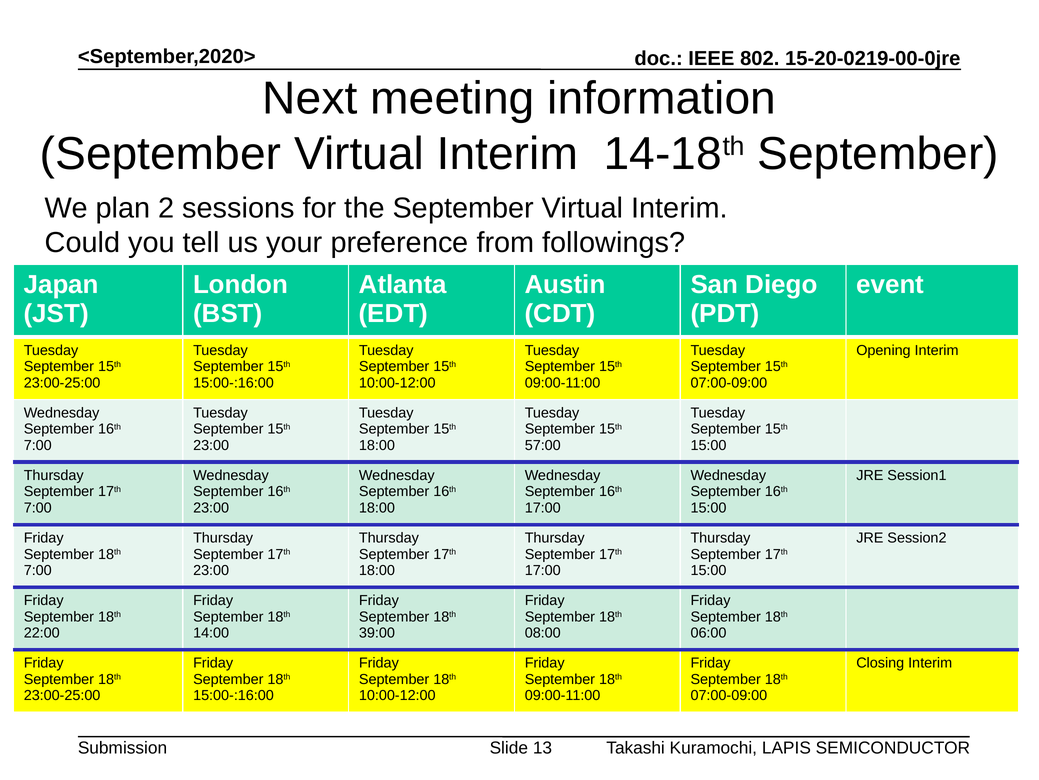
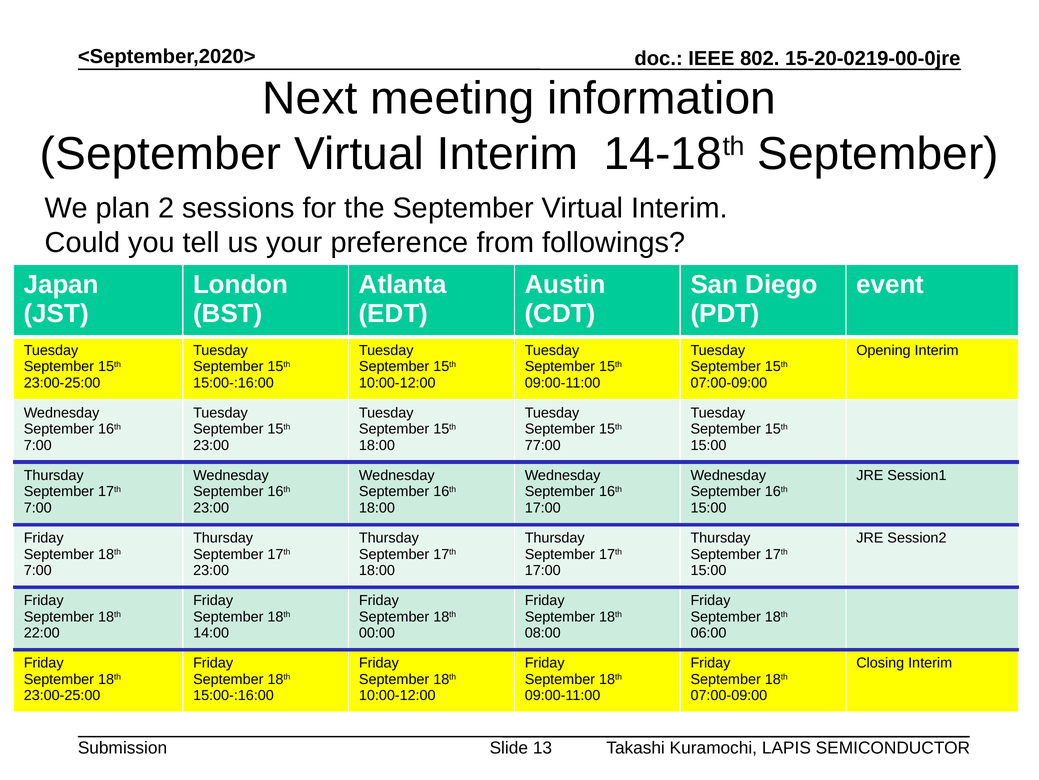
57:00: 57:00 -> 77:00 (543, 445)
39:00: 39:00 -> 00:00 (377, 632)
